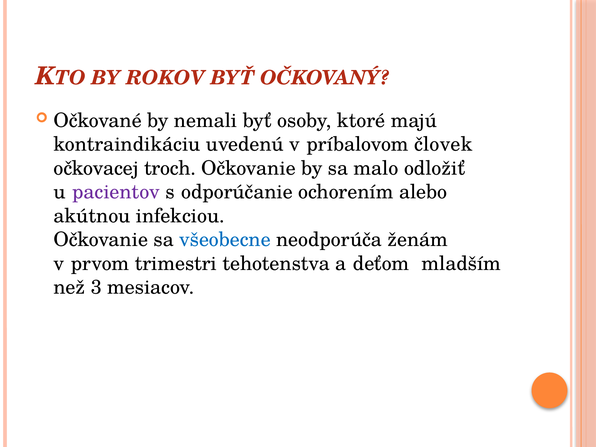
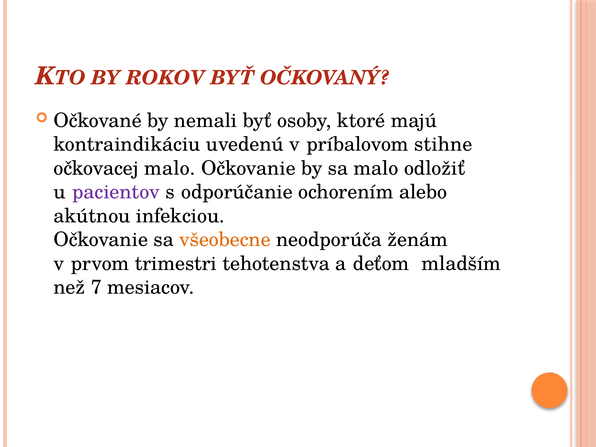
človek: človek -> stihne (443, 144)
očkovacej troch: troch -> malo (170, 168)
všeobecne colour: blue -> orange (225, 240)
3: 3 -> 7 (96, 287)
